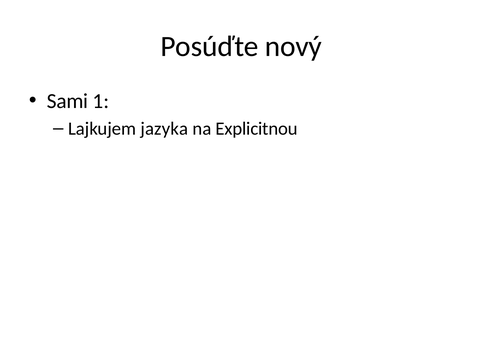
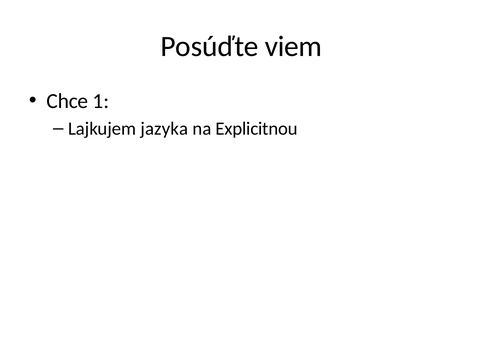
nový: nový -> viem (293, 47)
Sami: Sami -> Chce (67, 101)
